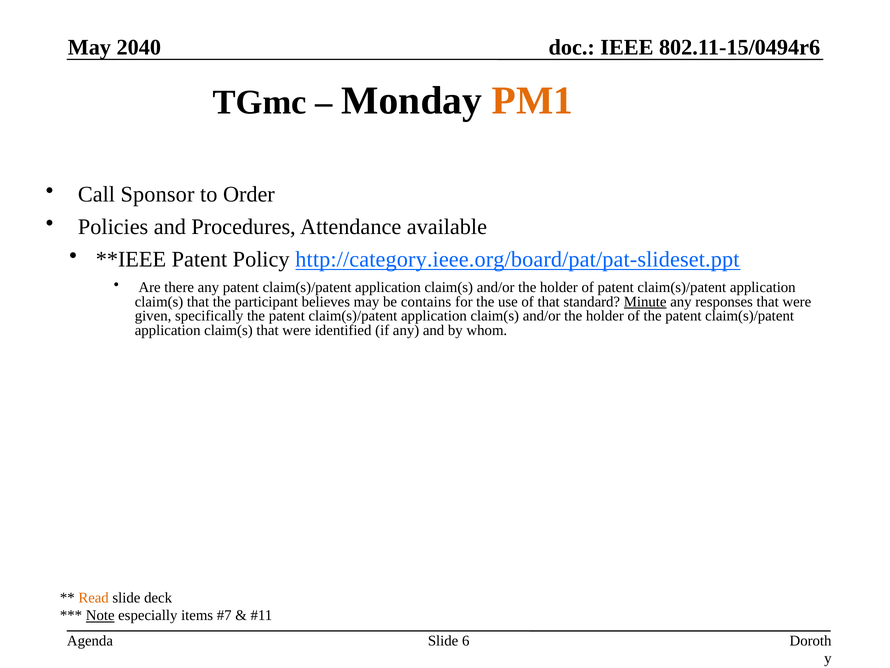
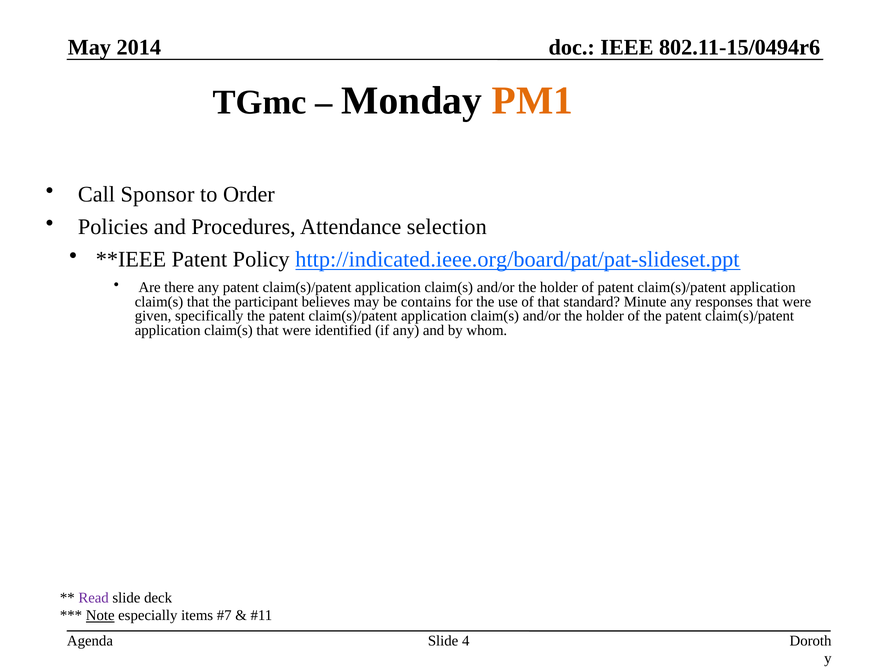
2040: 2040 -> 2014 (139, 47)
available: available -> selection (447, 227)
http://category.ieee.org/board/pat/pat-slideset.ppt: http://category.ieee.org/board/pat/pat-slideset.ppt -> http://indicated.ieee.org/board/pat/pat-slideset.ppt (517, 259)
Minute underline: present -> none (645, 301)
Read colour: orange -> purple (94, 597)
6: 6 -> 4 (466, 640)
